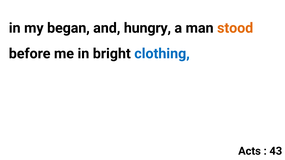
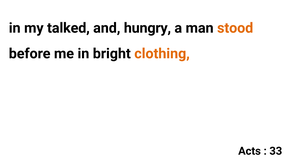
began: began -> talked (68, 28)
clothing colour: blue -> orange (162, 54)
43: 43 -> 33 (276, 151)
